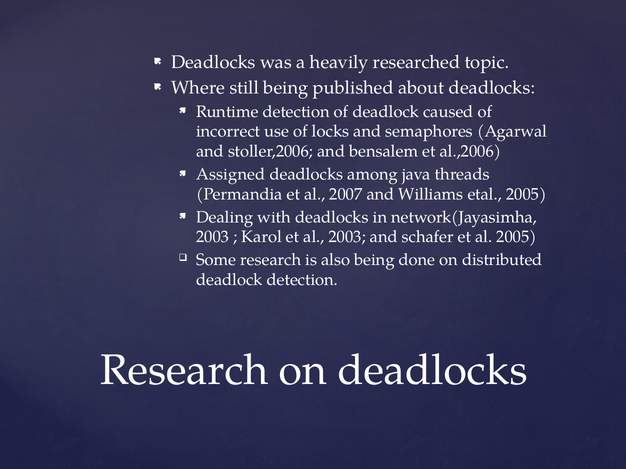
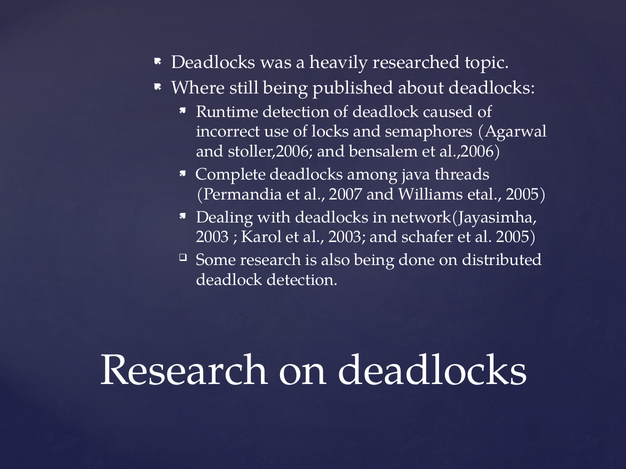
Assigned: Assigned -> Complete (231, 175)
